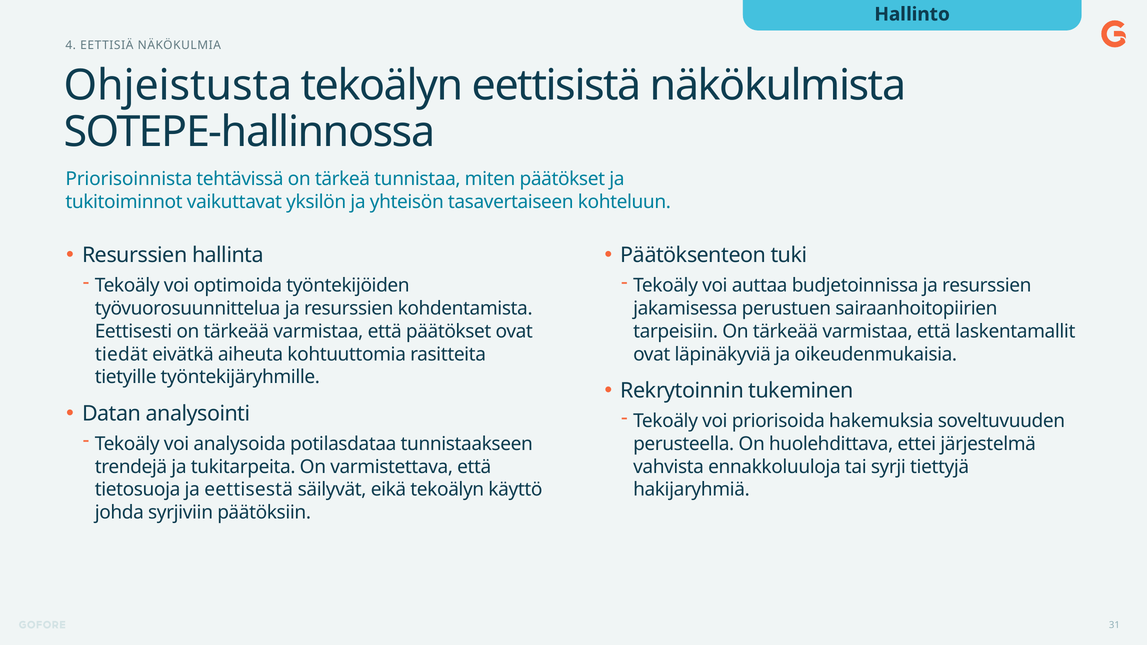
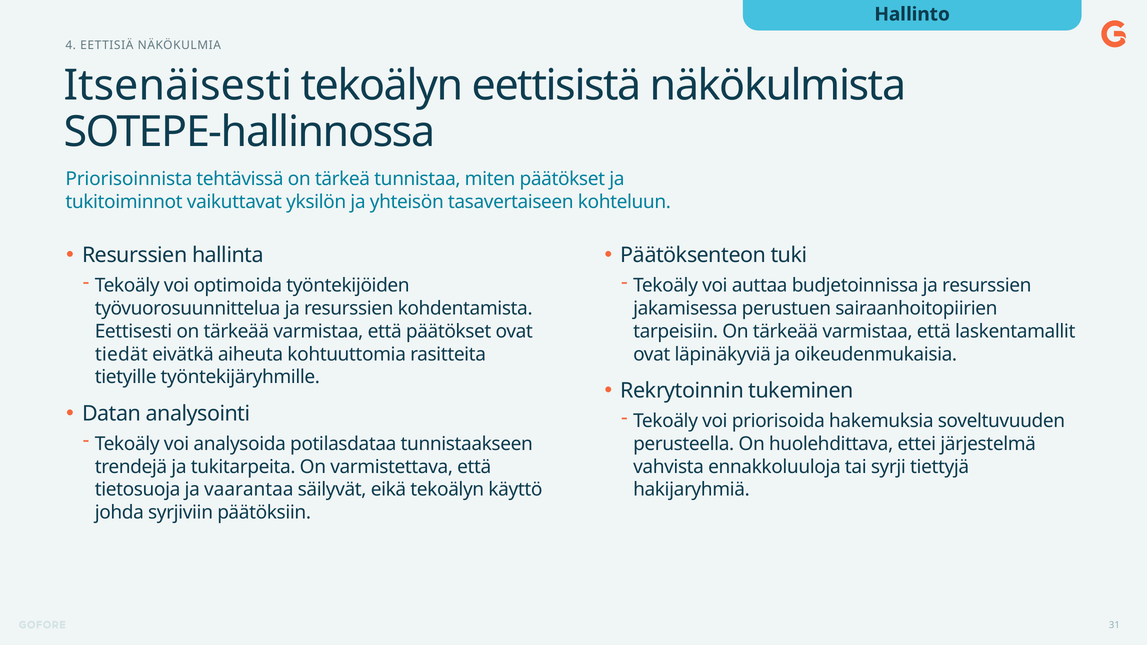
Ohjeistusta: Ohjeistusta -> Itsenäisesti (178, 86)
eettisestä: eettisestä -> vaarantaa (249, 490)
